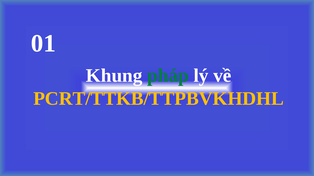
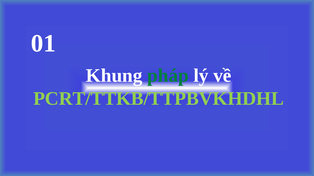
PCRT/TTKB/TTPBVKHDHL colour: yellow -> light green (159, 99)
